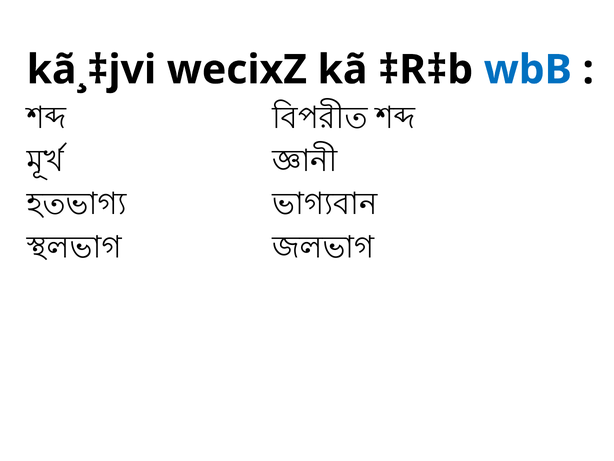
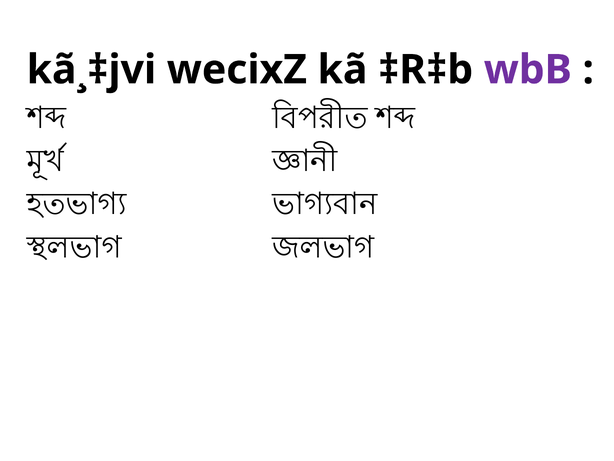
wbB colour: blue -> purple (528, 70)
